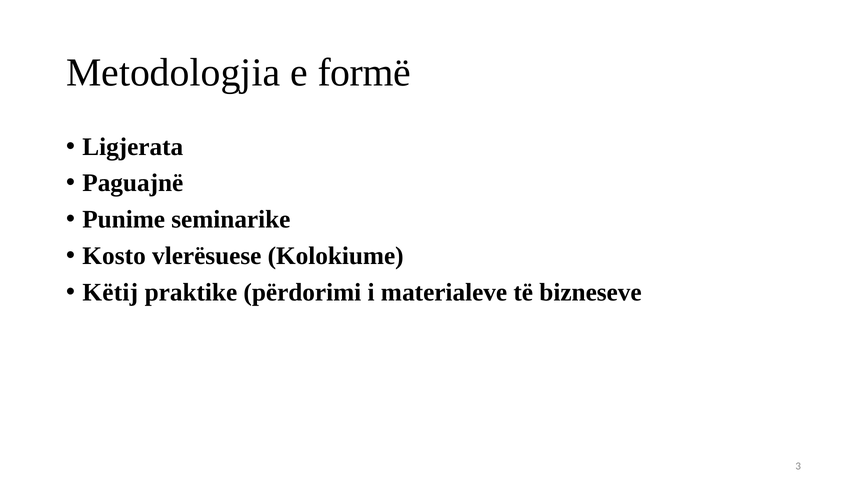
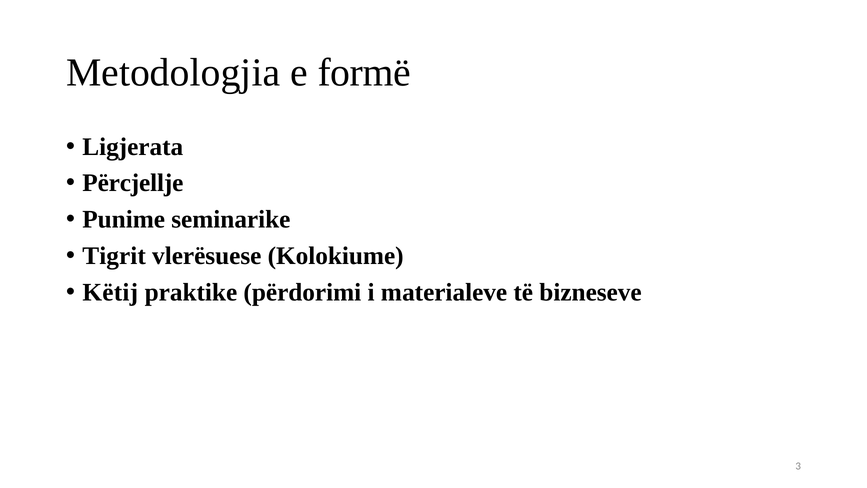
Paguajnë: Paguajnë -> Përcjellje (133, 183)
Kosto: Kosto -> Tigrit (114, 256)
